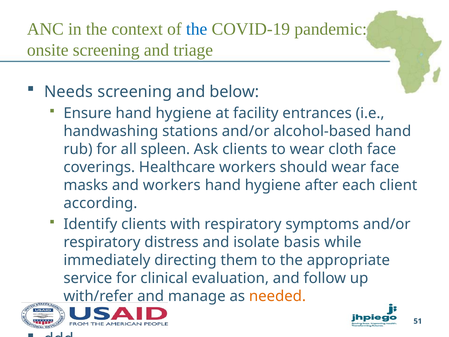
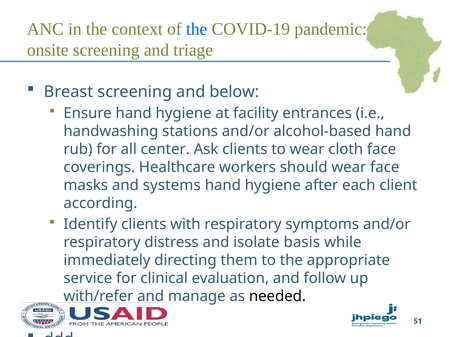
Needs: Needs -> Breast (69, 92)
spleen: spleen -> center (165, 149)
and workers: workers -> systems (172, 185)
needed colour: orange -> black (277, 296)
